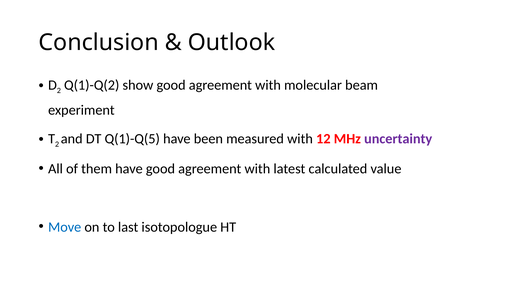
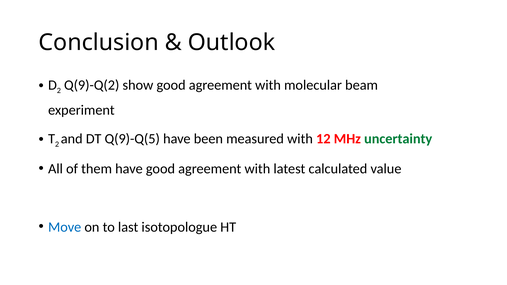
Q(1)-Q(2: Q(1)-Q(2 -> Q(9)-Q(2 (92, 85)
Q(1)-Q(5: Q(1)-Q(5 -> Q(9)-Q(5 (132, 139)
uncertainty colour: purple -> green (398, 139)
